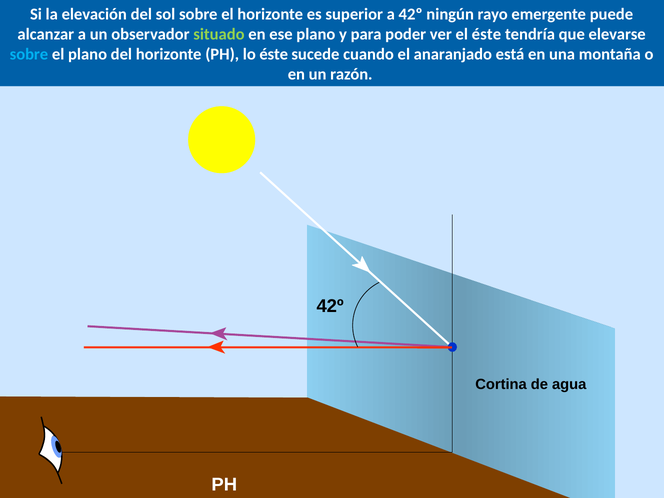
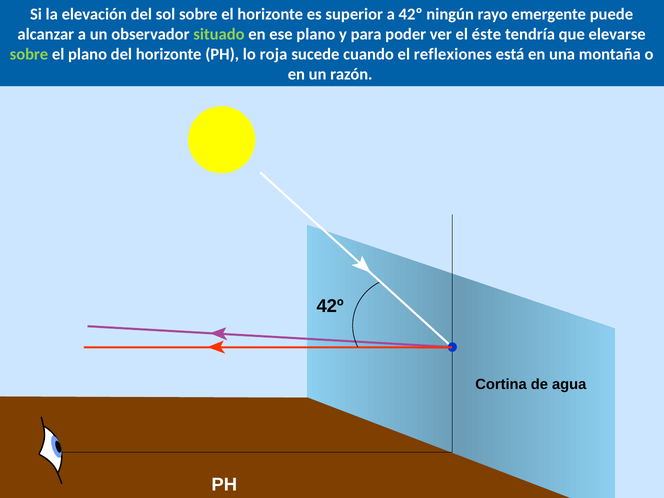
sobre colour: light blue -> light green (29, 54)
lo éste: éste -> roja (274, 54)
anaranjado: anaranjado -> reflexiones (453, 54)
